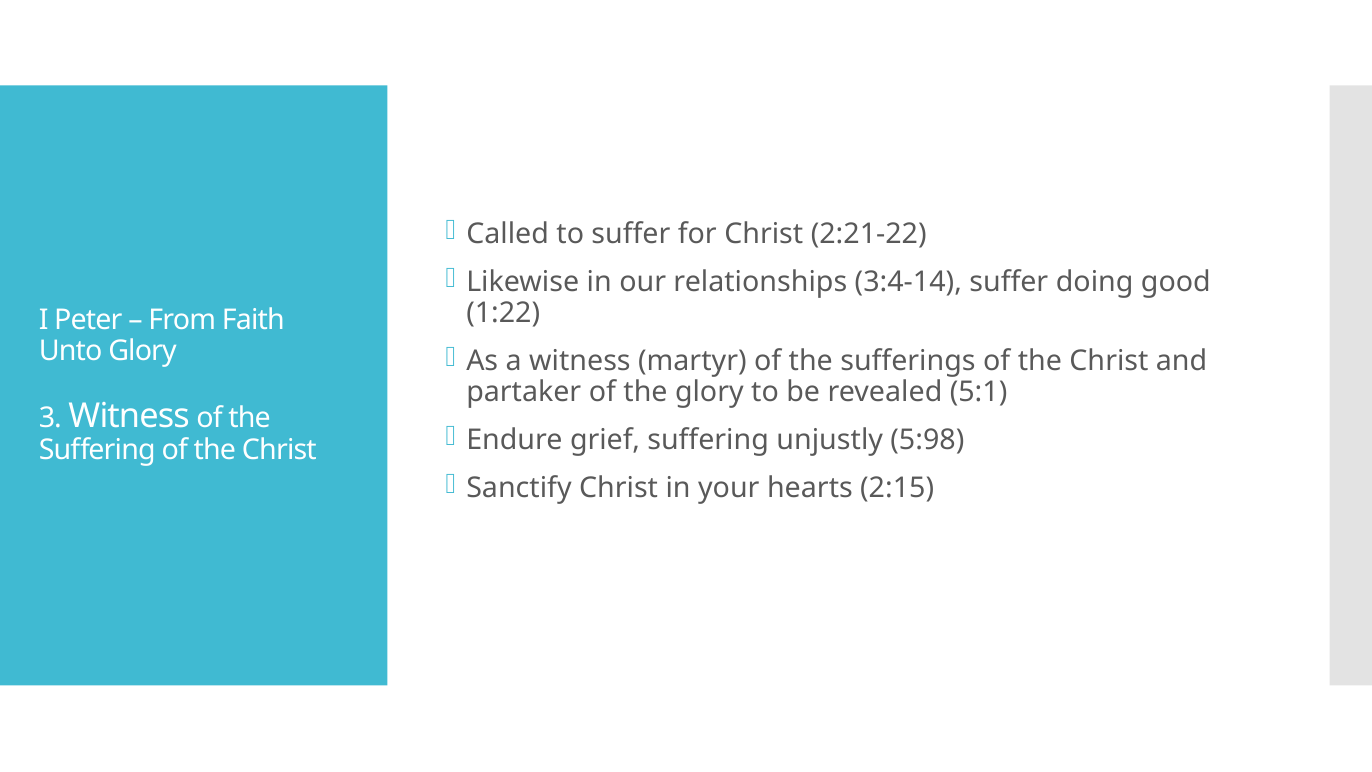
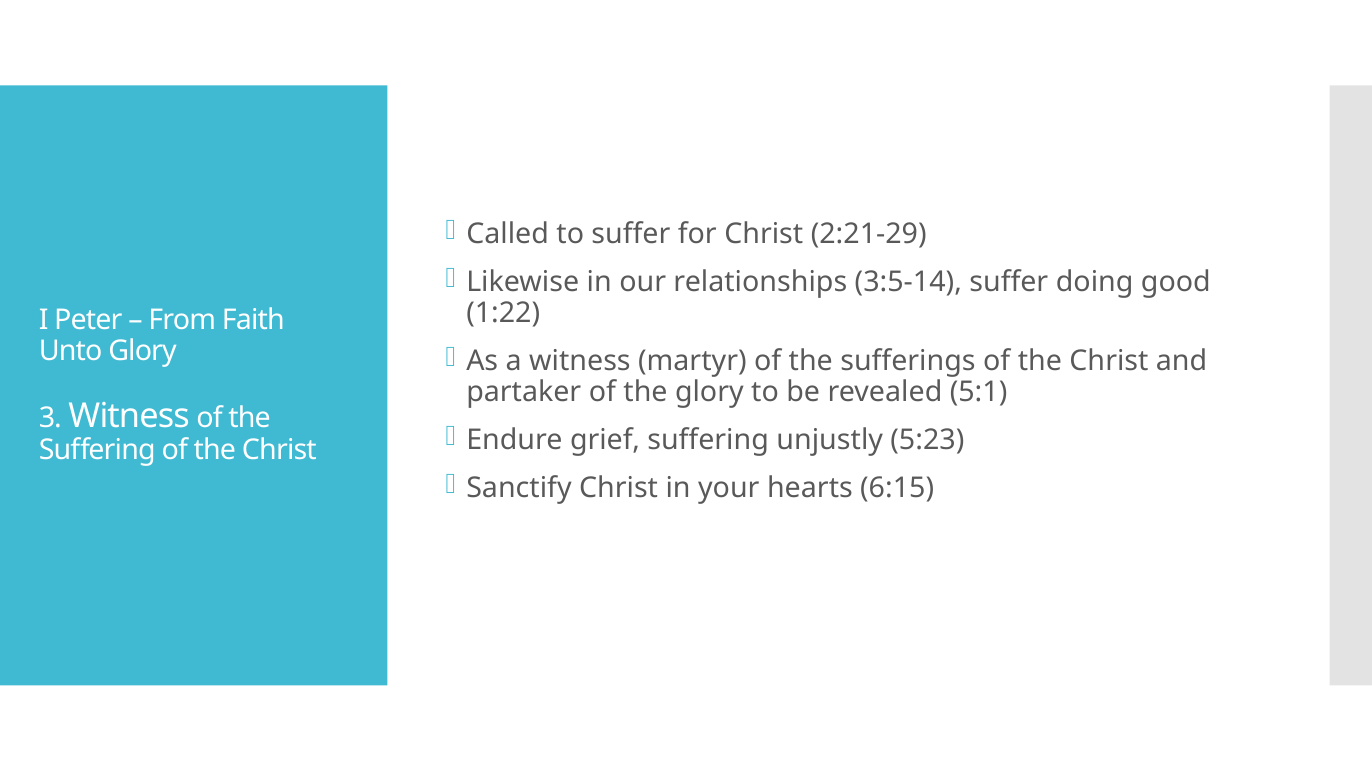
2:21-22: 2:21-22 -> 2:21-29 (869, 234)
3:4-14: 3:4-14 -> 3:5-14 (908, 282)
5:98: 5:98 -> 5:23 (927, 440)
2:15: 2:15 -> 6:15 (897, 488)
